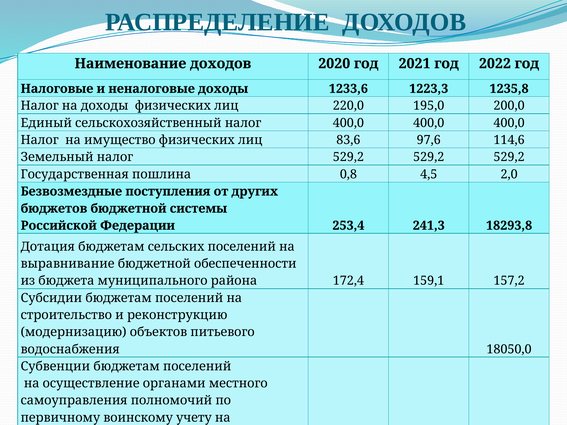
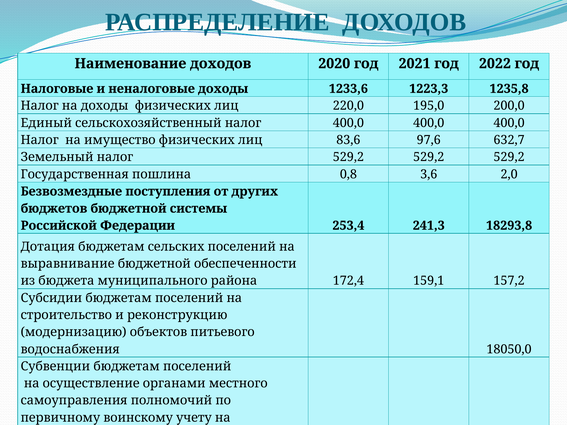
114,6: 114,6 -> 632,7 (509, 140)
4,5: 4,5 -> 3,6 (429, 174)
